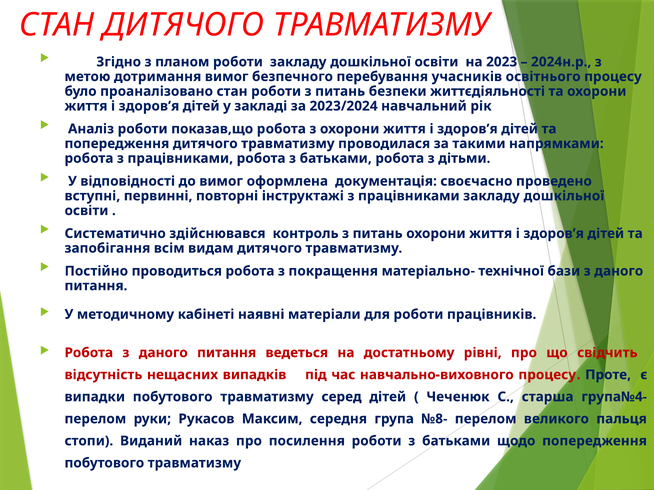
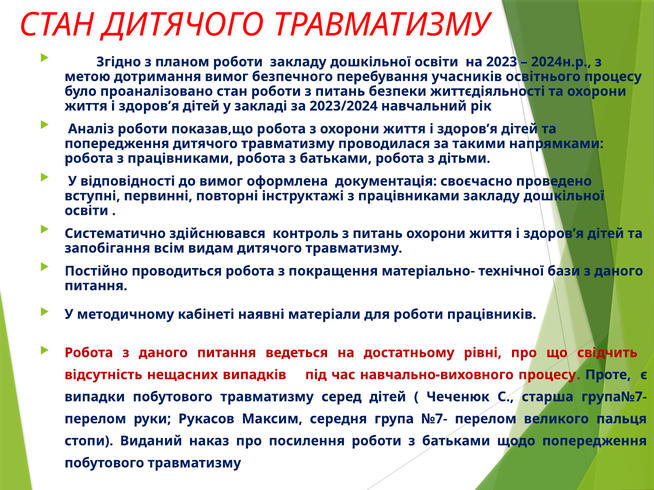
група№4-: група№4- -> група№7- (614, 397)
№8-: №8- -> №7- (434, 419)
